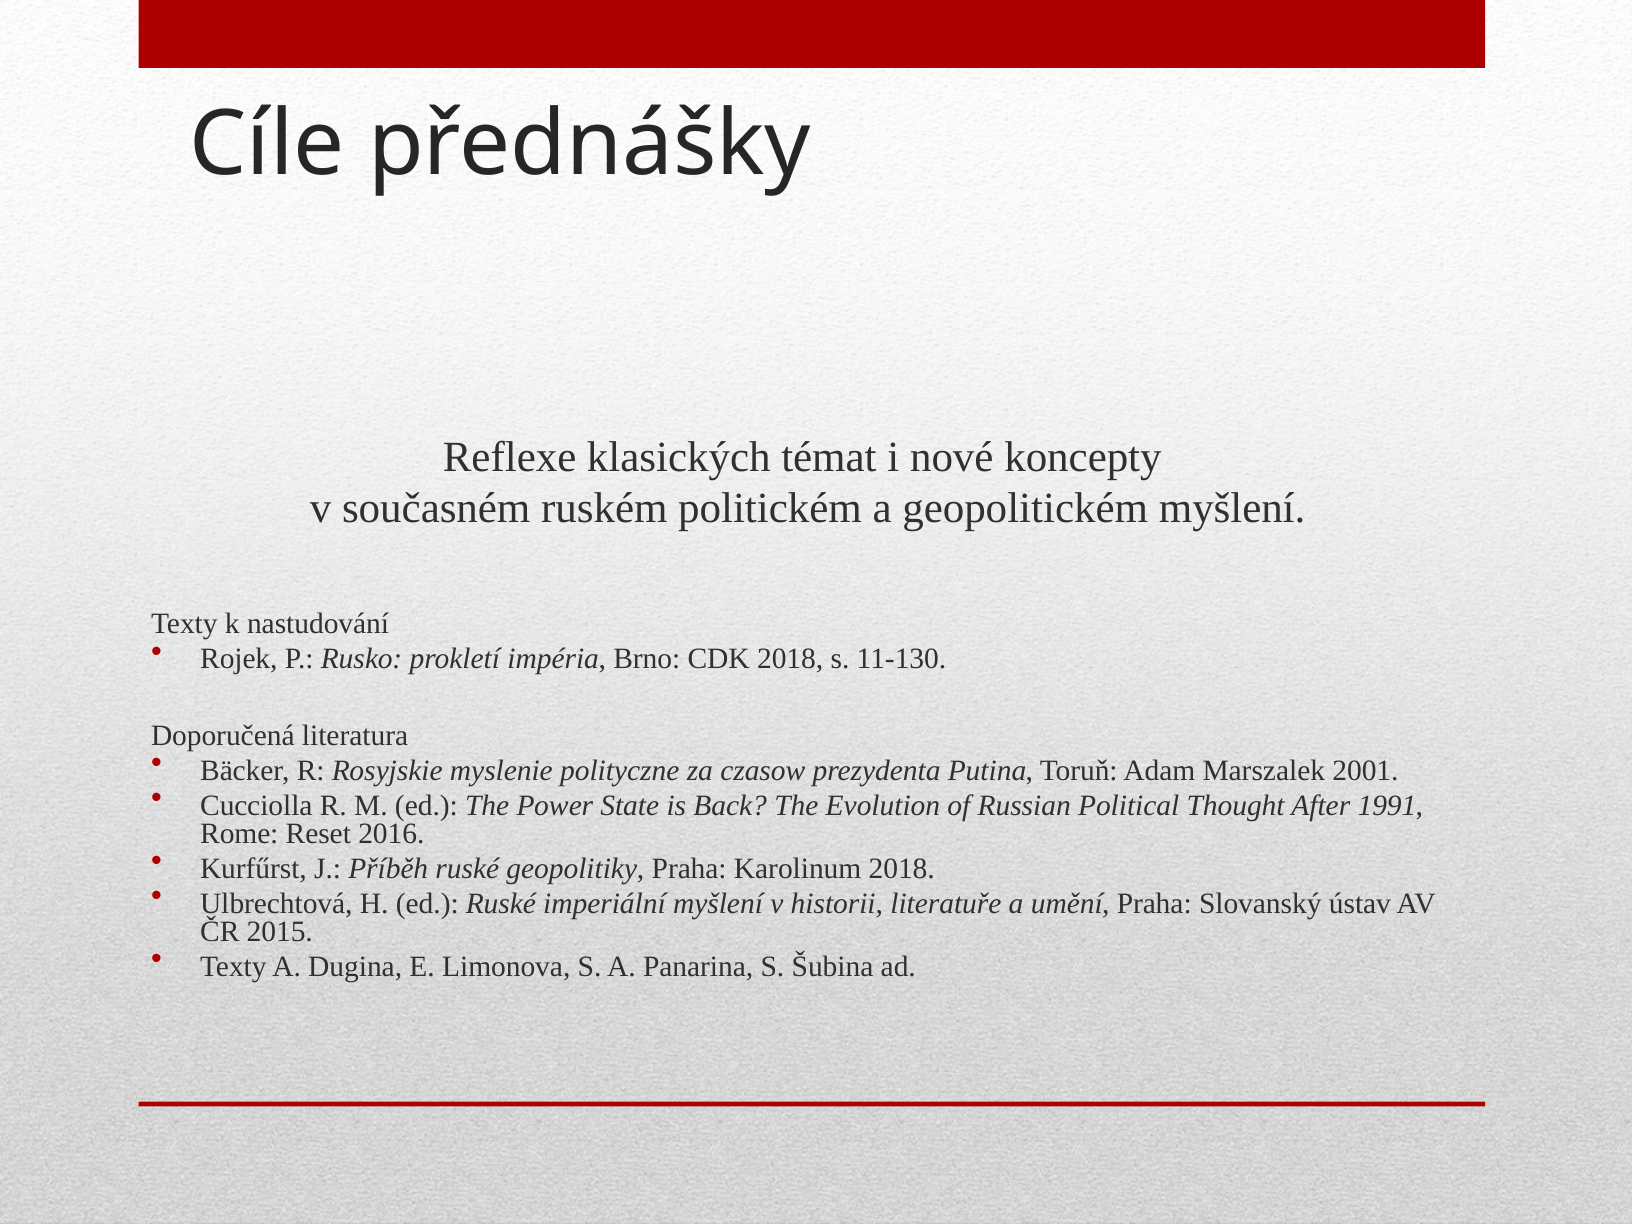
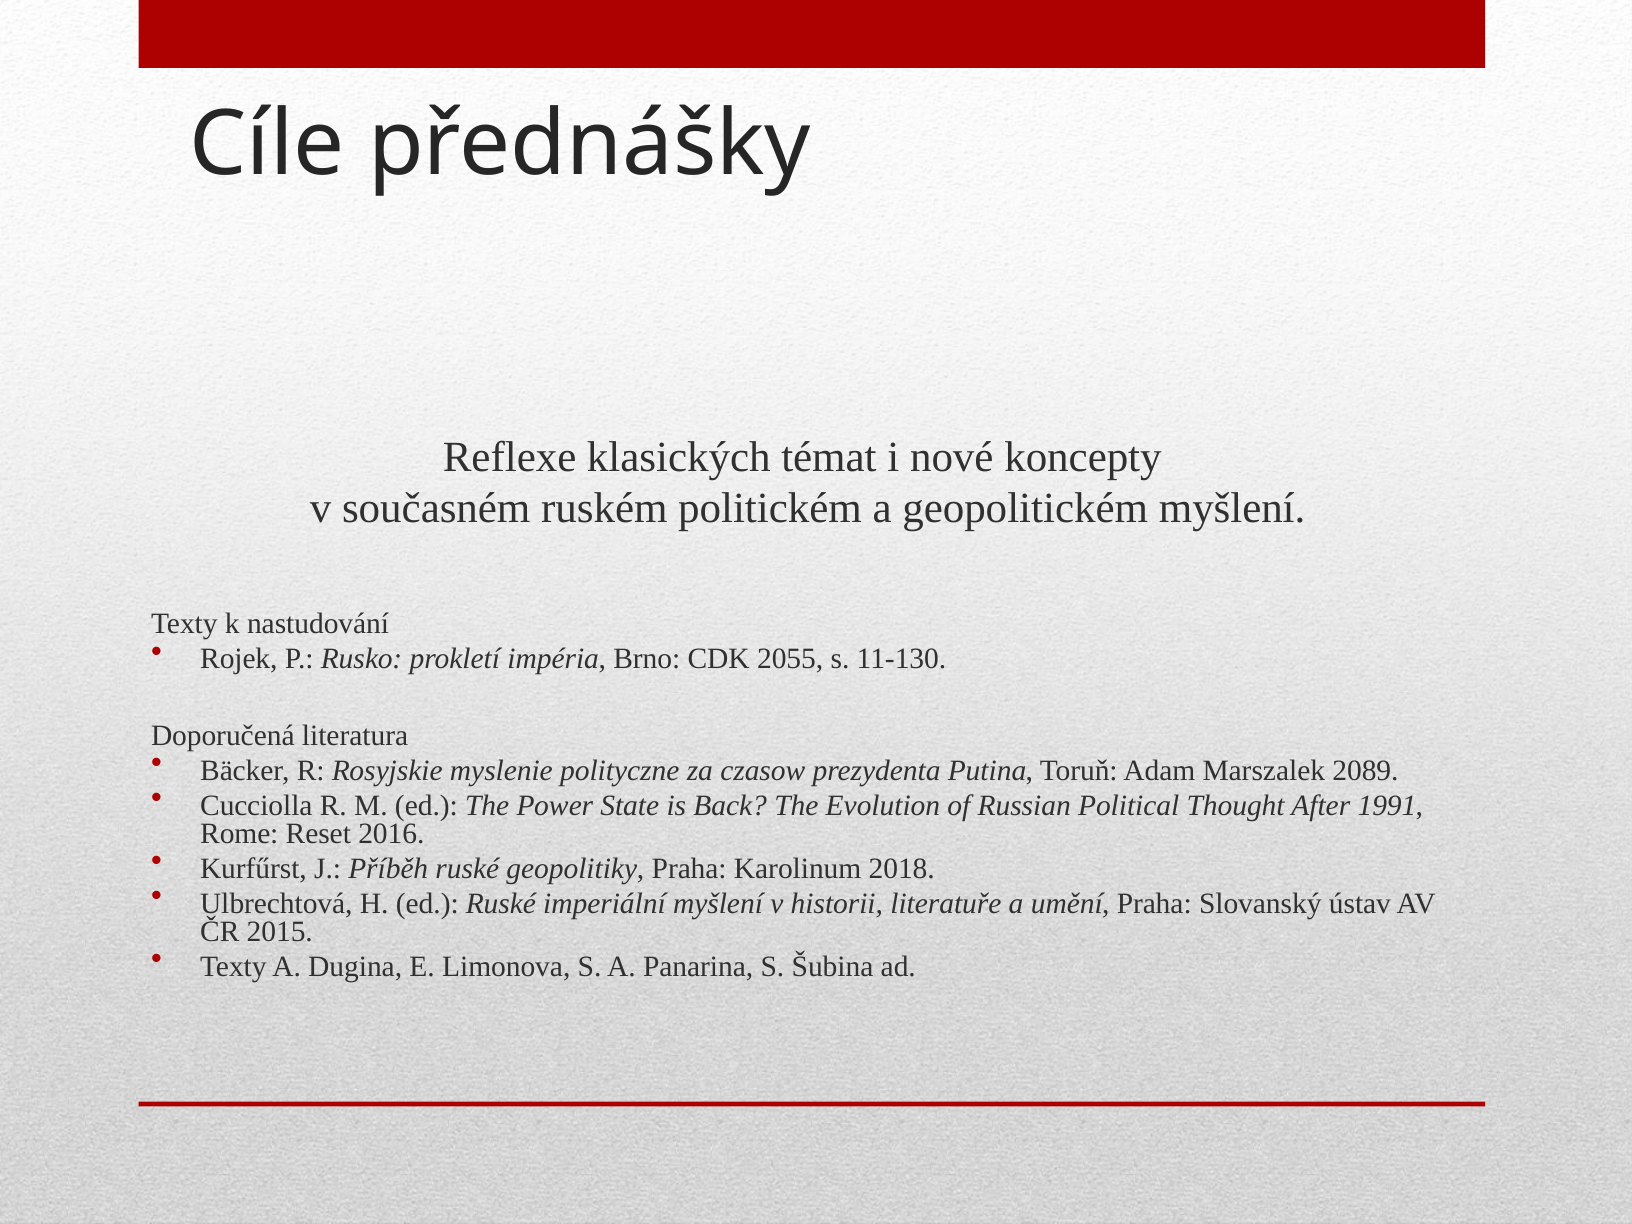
CDK 2018: 2018 -> 2055 (790, 659)
2001: 2001 -> 2089 (1365, 770)
